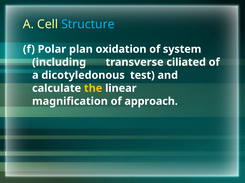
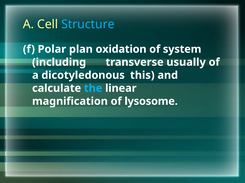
ciliated: ciliated -> usually (186, 62)
test: test -> this (142, 75)
the colour: yellow -> light blue (93, 89)
approach: approach -> lysosome (151, 102)
